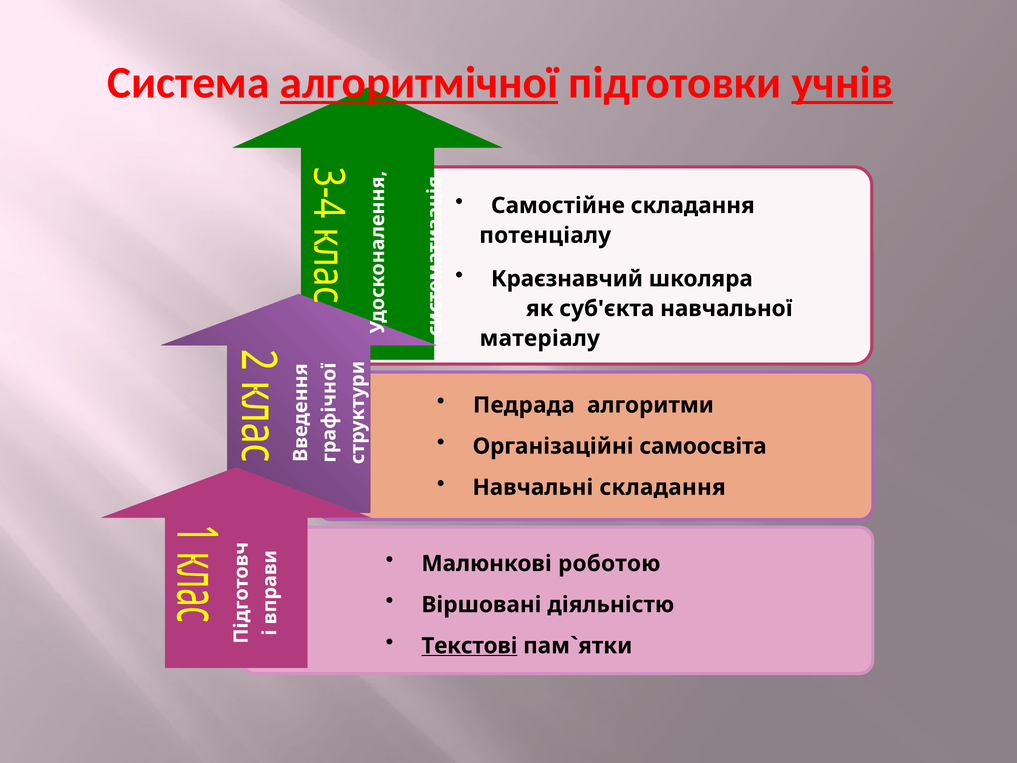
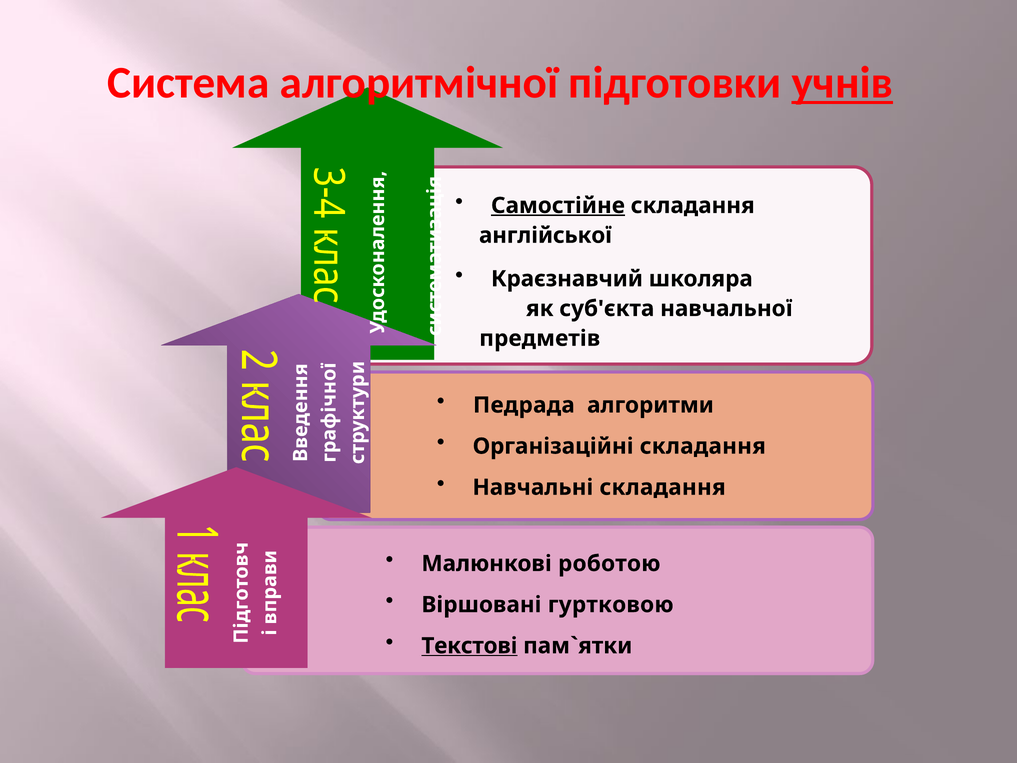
алгоритмічної underline: present -> none (419, 83)
Самостійне underline: none -> present (558, 206)
потенціалу: потенціалу -> англійської (545, 235)
матеріалу: матеріалу -> предметів (540, 338)
Організаційні самоосвіта: самоосвіта -> складання (703, 446)
діяльністю: діяльністю -> гуртковою (611, 605)
